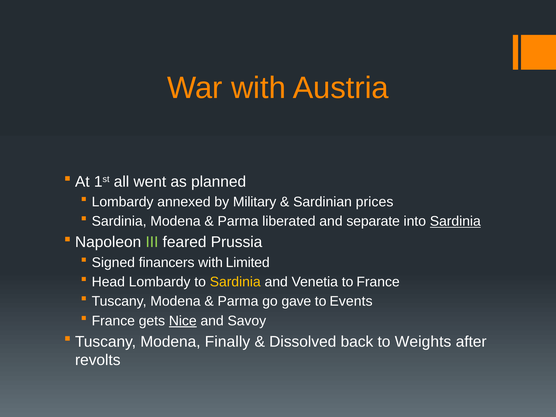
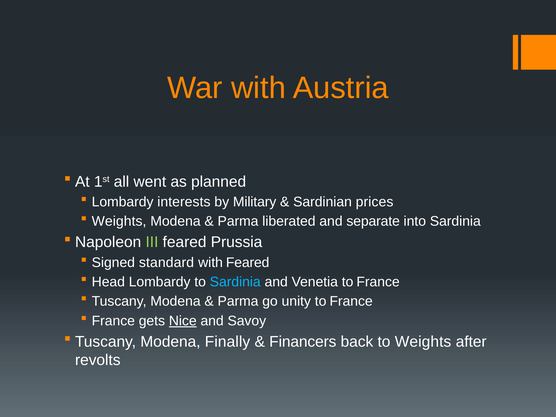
annexed: annexed -> interests (184, 202)
Sardinia: Sardinia -> Weights (119, 221)
Sardinia underline: present -> none (455, 221)
financers: financers -> standard (167, 262)
with Limited: Limited -> Feared (248, 262)
Sardinia colour: yellow -> light blue (235, 282)
gave: gave -> unity (296, 301)
Events: Events -> France (351, 301)
Dissolved: Dissolved -> Financers (303, 342)
